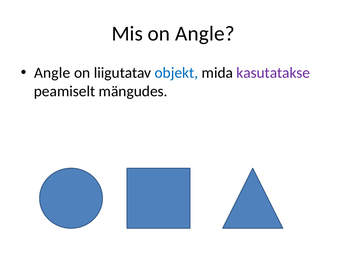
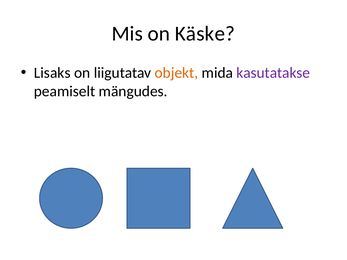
on Angle: Angle -> Käske (205, 34)
Angle: Angle -> Lisaks (52, 73)
objekt colour: blue -> orange (176, 73)
